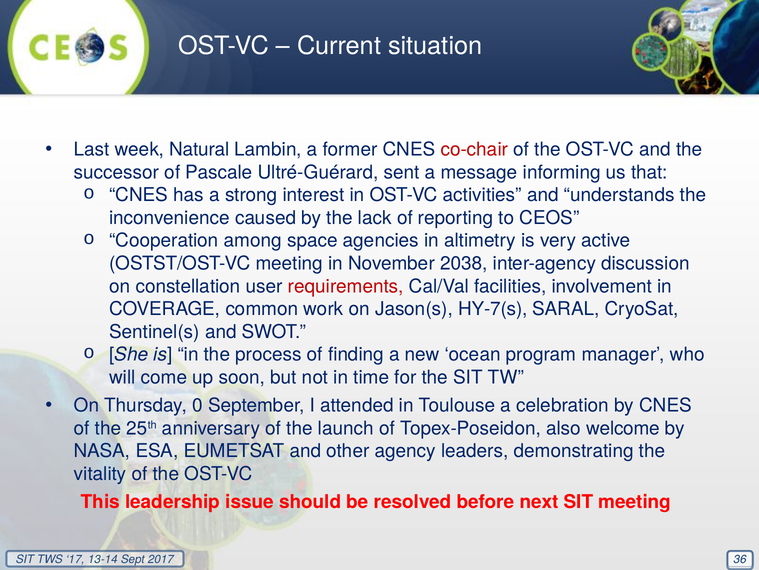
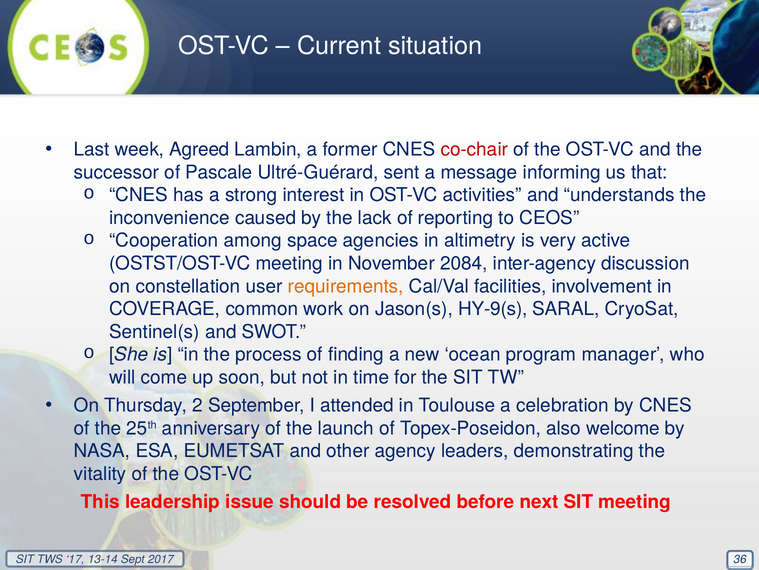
Natural: Natural -> Agreed (199, 149)
2038: 2038 -> 2084 (464, 263)
requirements colour: red -> orange (346, 286)
HY-7(s: HY-7(s -> HY-9(s (493, 309)
0: 0 -> 2 (197, 405)
